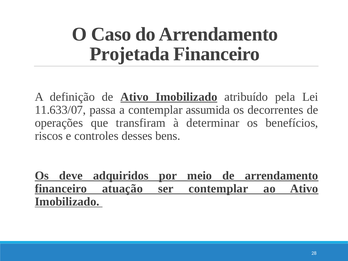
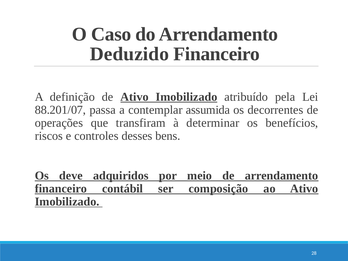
Projetada: Projetada -> Deduzido (129, 54)
11.633/07: 11.633/07 -> 88.201/07 (60, 110)
atuação: atuação -> contábil (123, 189)
ser contemplar: contemplar -> composição (218, 189)
